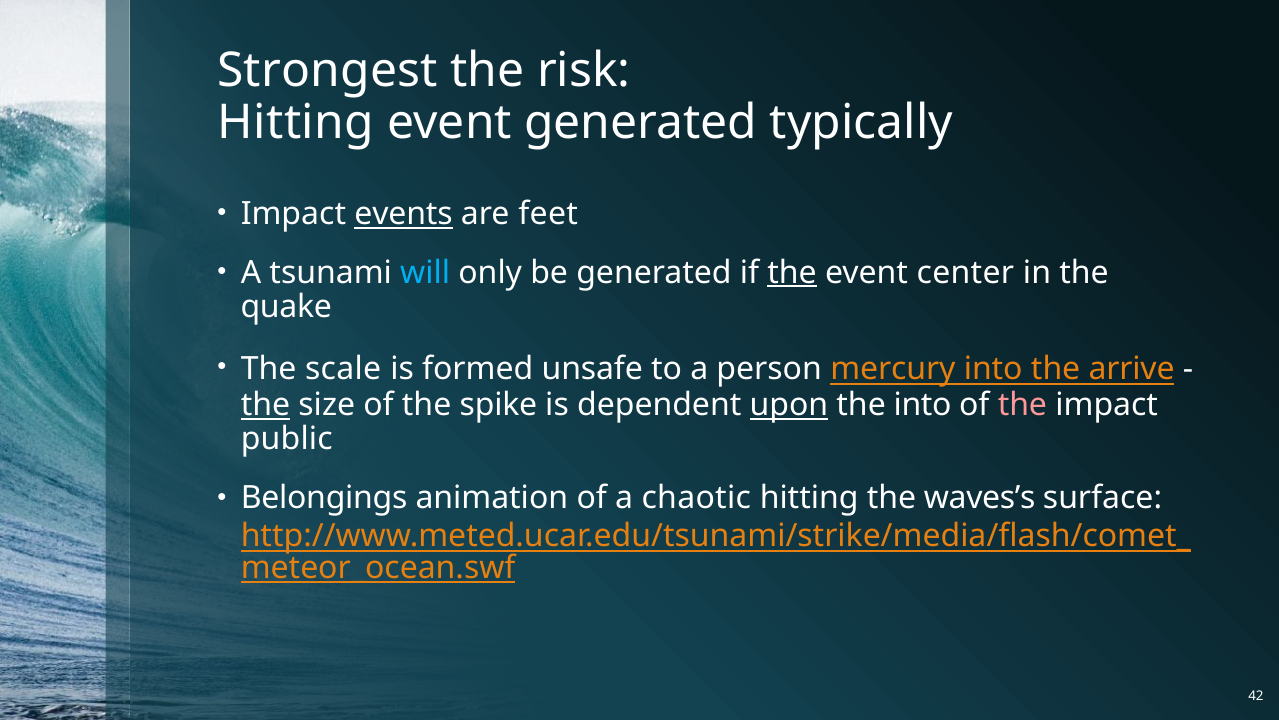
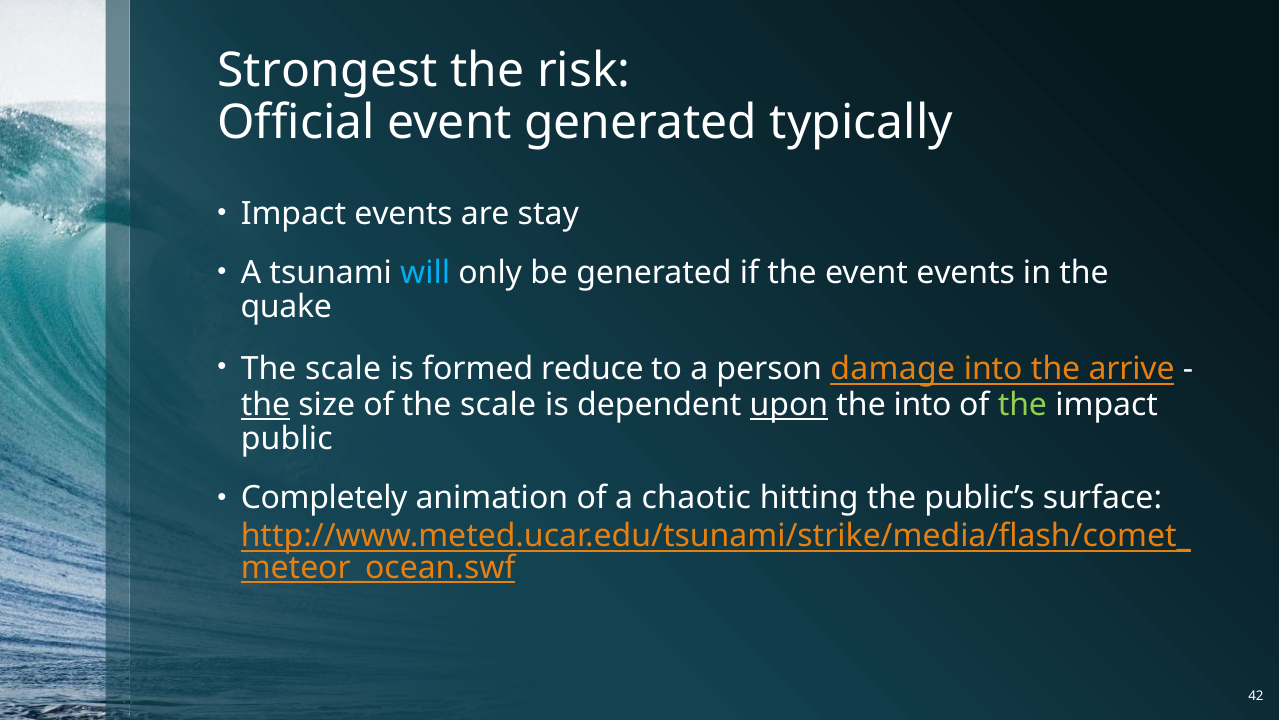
Hitting: Hitting -> Official (296, 122)
events underline: present -> none (404, 214)
feet: feet -> stay (548, 214)
the underline: present -> none (792, 272)
event center: center -> events (966, 272)
unsafe: unsafe -> reduce (592, 369)
mercury: mercury -> damage (893, 369)
of the spike: spike -> scale (498, 405)
the colour: pink -> light green (1022, 405)
Belongings: Belongings -> Completely (324, 498)
waves’s: waves’s -> public’s (980, 498)
